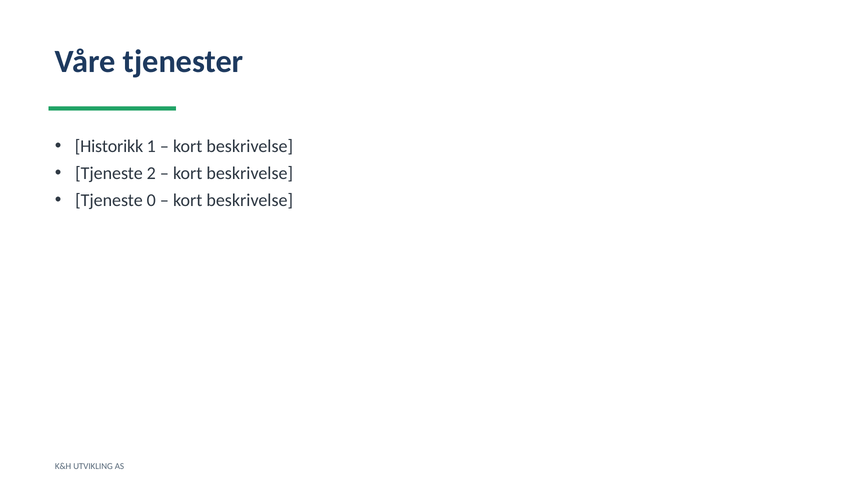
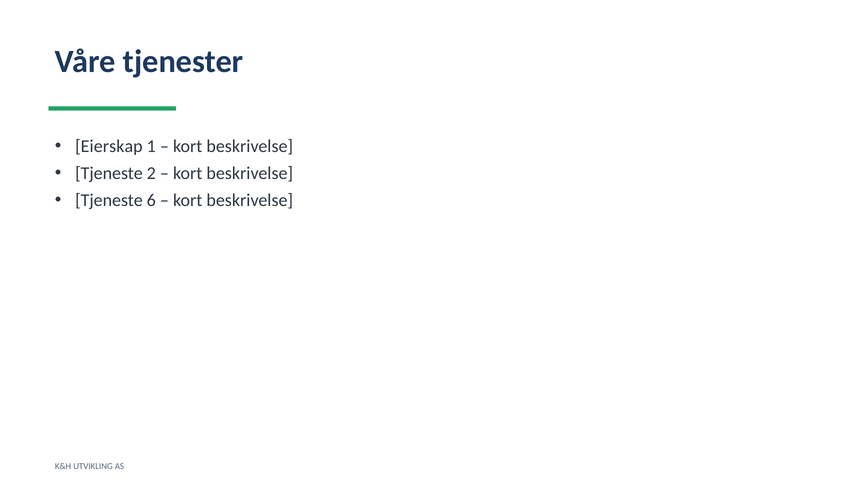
Historikk: Historikk -> Eierskap (109, 146)
0: 0 -> 6 (151, 200)
